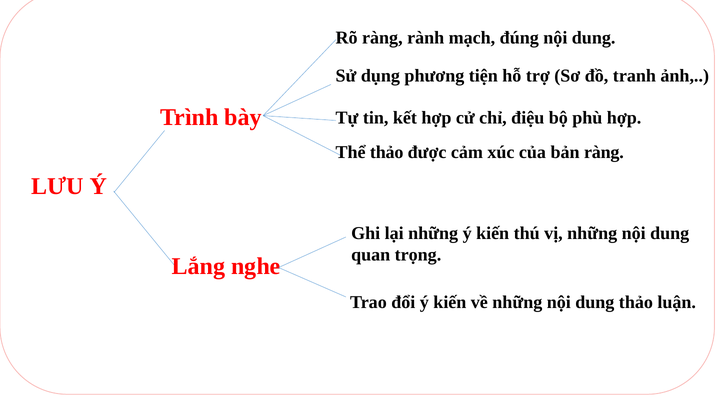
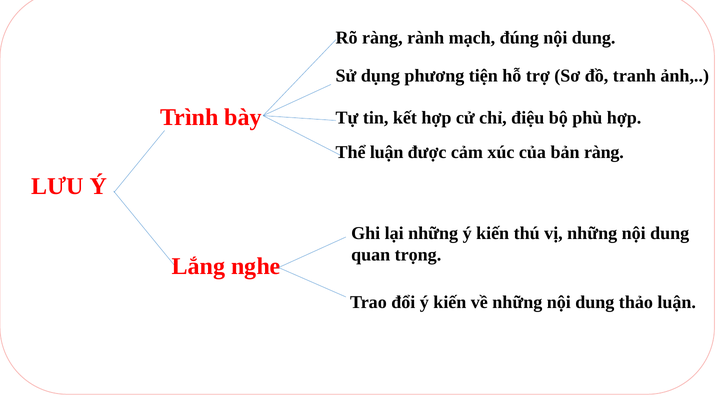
Thể thảo: thảo -> luận (387, 152)
